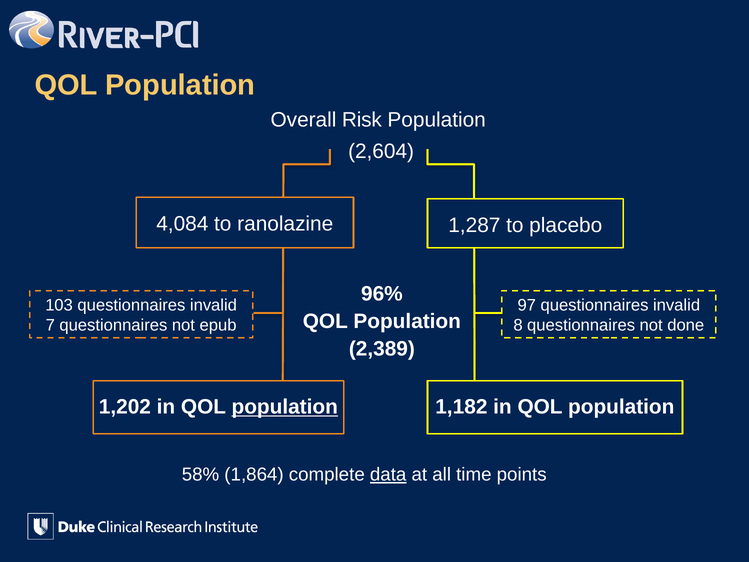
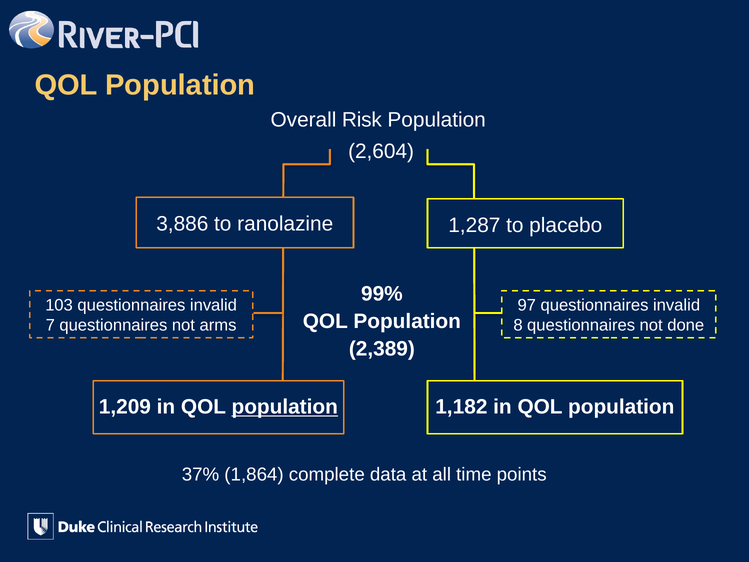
4,084: 4,084 -> 3,886 (182, 224)
96%: 96% -> 99% (382, 294)
epub: epub -> arms (218, 325)
1,202: 1,202 -> 1,209 (125, 407)
58%: 58% -> 37% (200, 474)
data underline: present -> none (388, 474)
